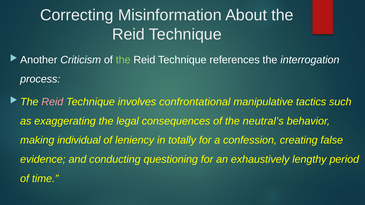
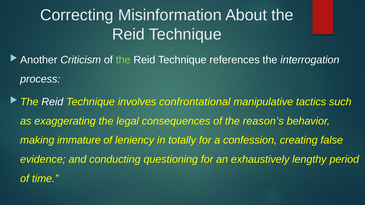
Reid colour: pink -> white (52, 102)
neutral’s: neutral’s -> reason’s (263, 121)
individual: individual -> immature (79, 140)
